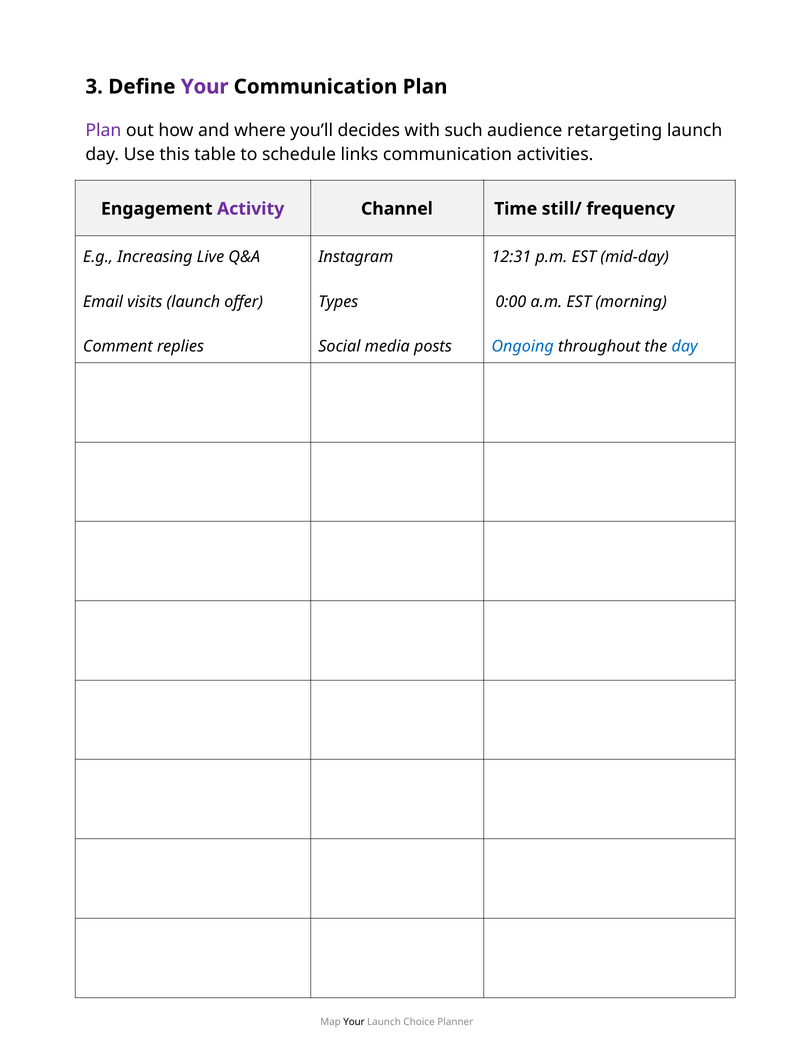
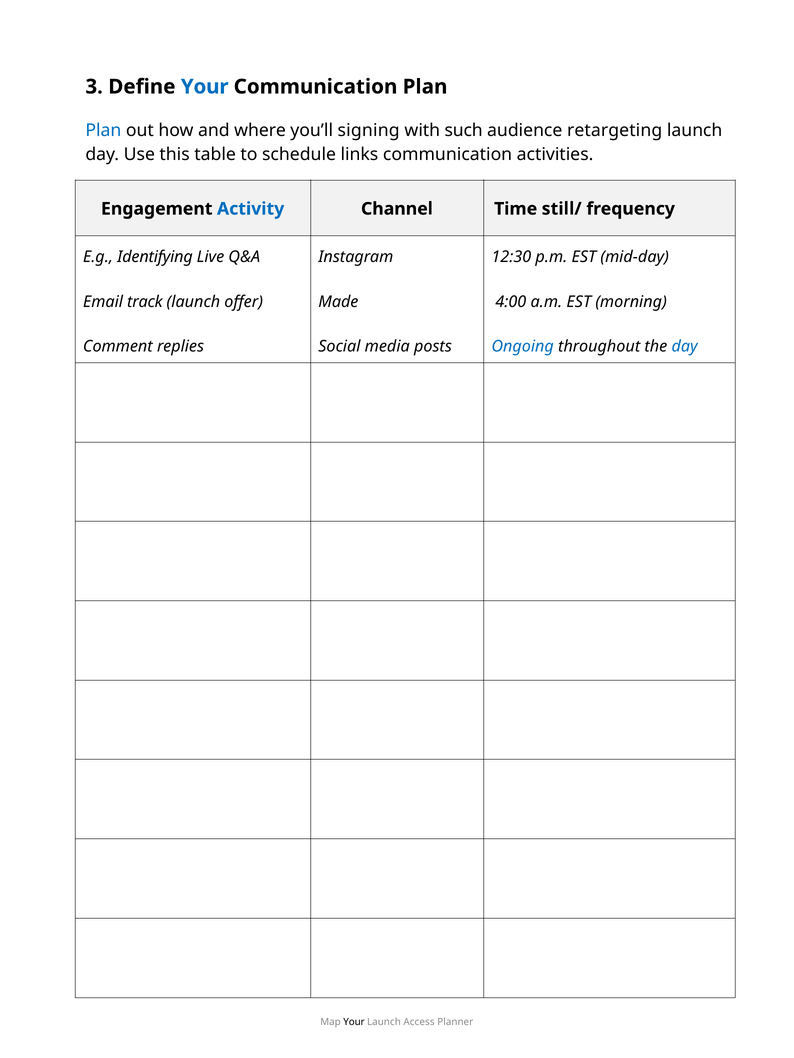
Your colour: purple -> blue (205, 87)
Plan colour: purple -> blue (103, 130)
decides: decides -> signing (369, 130)
Activity colour: purple -> blue (251, 209)
Increasing: Increasing -> Identifying (155, 257)
12:31: 12:31 -> 12:30 (511, 257)
visits: visits -> track (145, 302)
Types: Types -> Made (338, 302)
0:00: 0:00 -> 4:00 (511, 302)
Choice: Choice -> Access (419, 1023)
